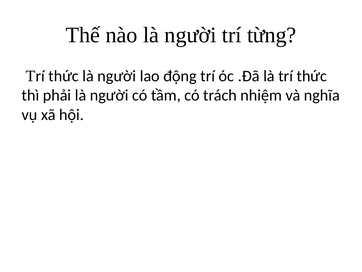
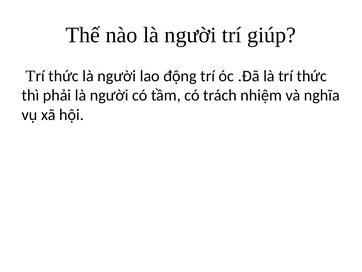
từng: từng -> giúp (271, 35)
